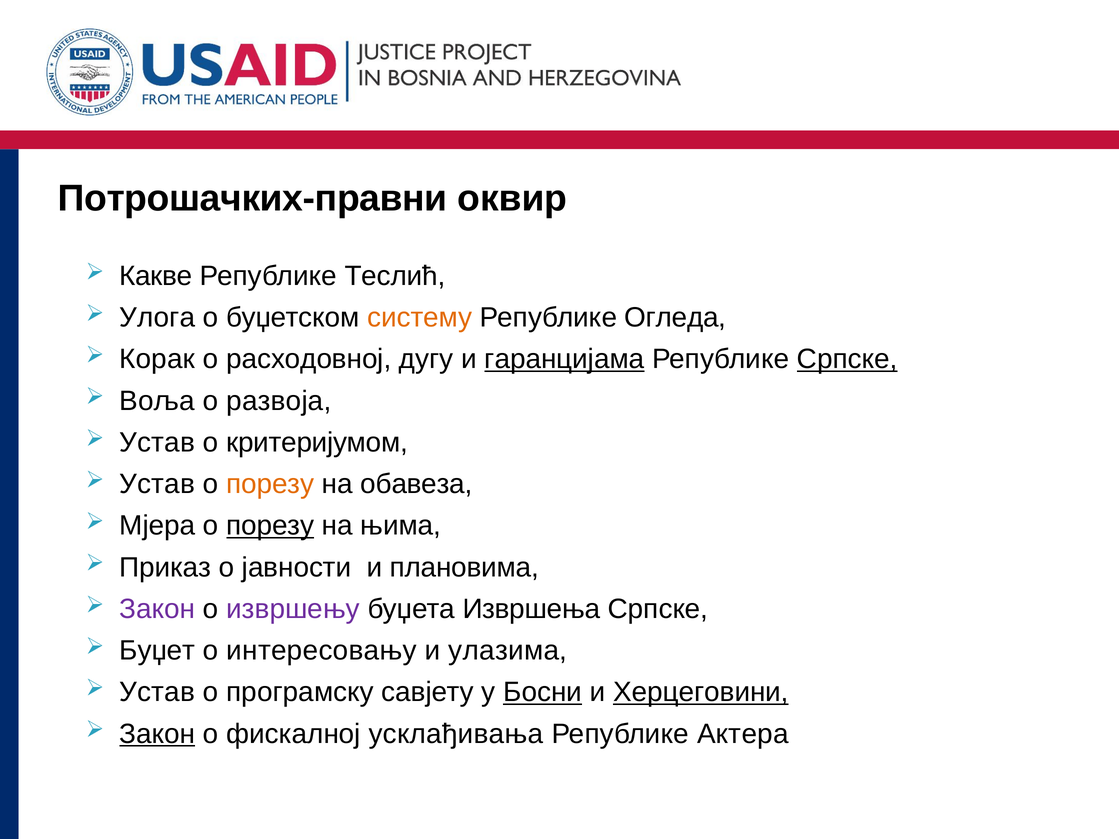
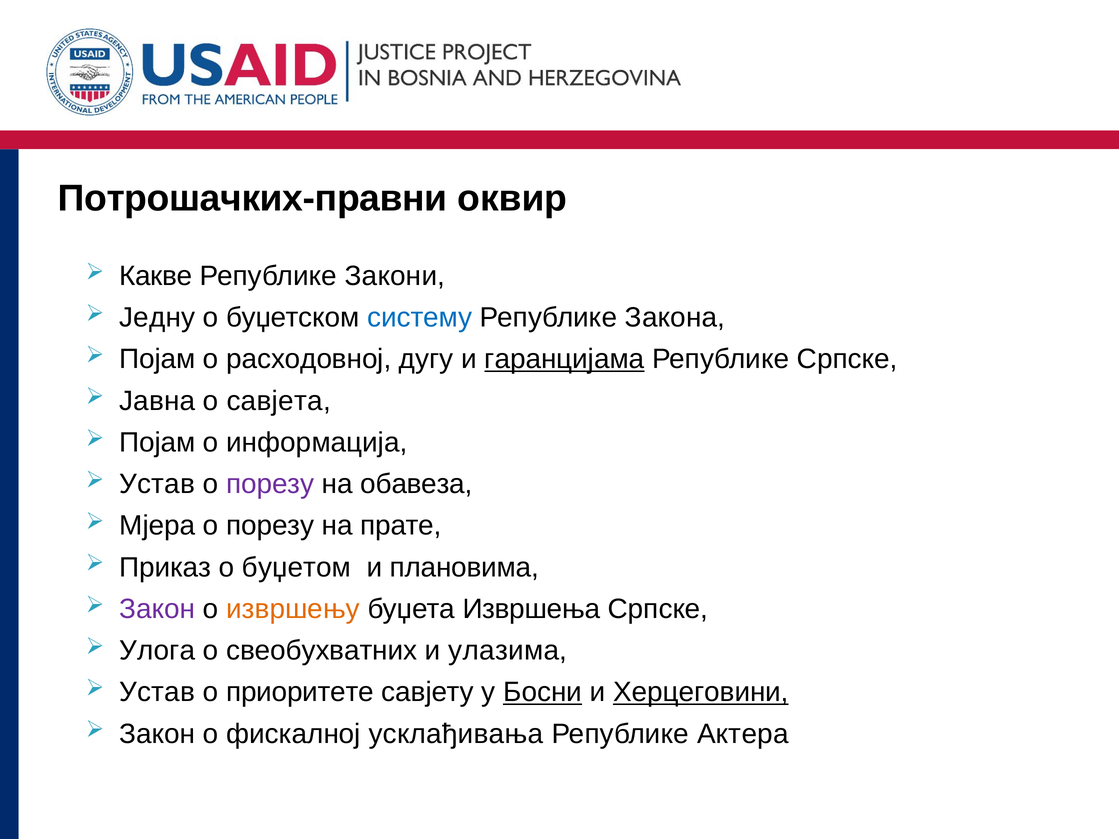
Теслић: Теслић -> Закони (395, 276)
Улога: Улога -> Једну (157, 318)
систему colour: orange -> blue (420, 318)
Огледа: Огледа -> Закона (675, 318)
Корак: Корак -> Појам (157, 359)
Српске underline: present -> none (847, 359)
Воља: Воља -> Јавна (157, 401)
развоја: развоја -> савјета (279, 401)
Устав: Устав -> Појам (157, 443)
критеријумом: критеријумом -> информација (317, 443)
порезу colour: orange -> purple (270, 484)
порезу underline: present -> none (270, 526)
њима: њима -> прате (401, 526)
јавности: јавности -> буџетом (296, 568)
извршењу colour: purple -> orange (293, 609)
Буџет: Буџет -> Улога (157, 651)
интересовању: интересовању -> свеобухватних (322, 651)
програмску: програмску -> приоритете (300, 692)
Закон underline: present -> none (157, 734)
